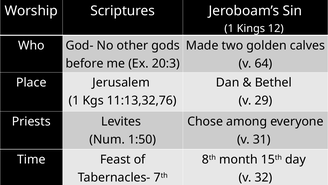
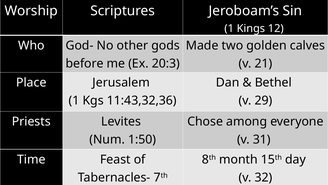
64: 64 -> 21 (263, 63)
11:13,32,76: 11:13,32,76 -> 11:43,32,36 (142, 100)
